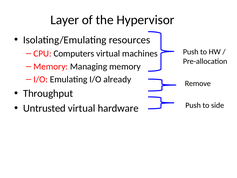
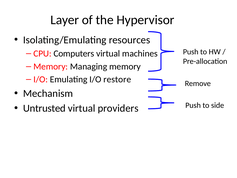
already: already -> restore (117, 79)
Throughput: Throughput -> Mechanism (48, 93)
hardware: hardware -> providers (118, 108)
